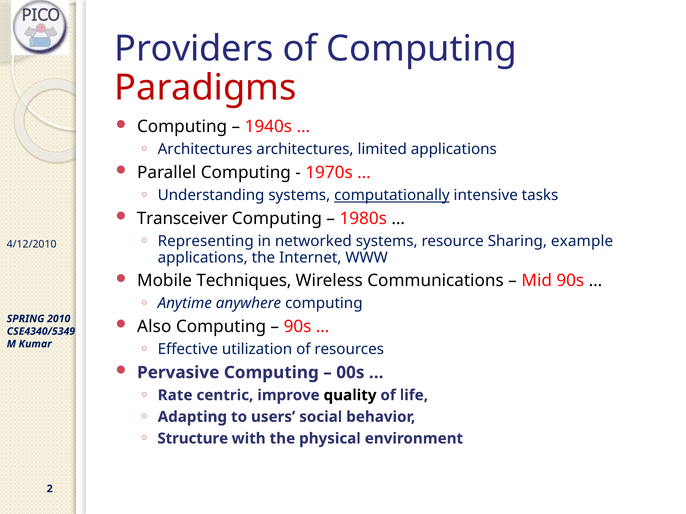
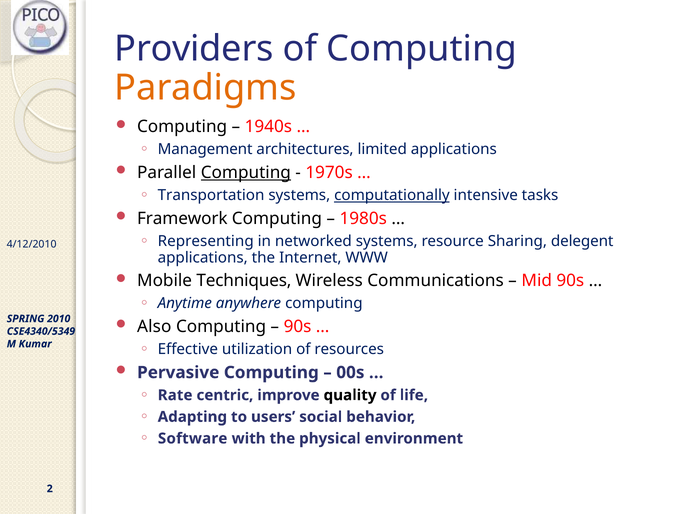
Paradigms colour: red -> orange (205, 88)
Architectures: Architectures -> Management (205, 150)
Computing underline: none -> present (246, 173)
Understanding: Understanding -> Transportation (211, 196)
Transceiver: Transceiver -> Framework (182, 219)
example: example -> delegent (582, 241)
Structure: Structure -> Software (193, 439)
